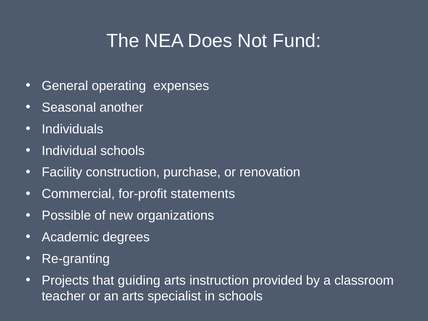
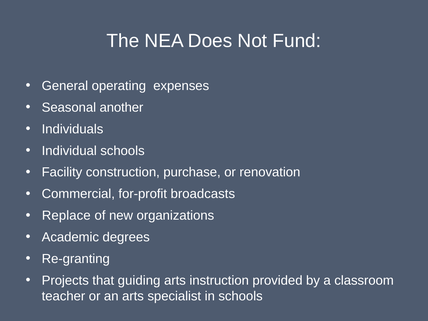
statements: statements -> broadcasts (203, 194)
Possible: Possible -> Replace (66, 216)
